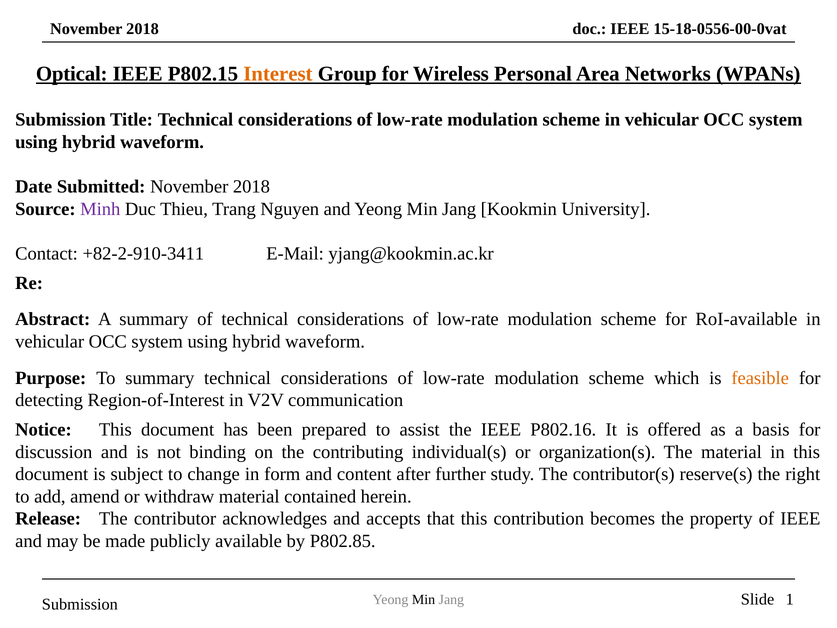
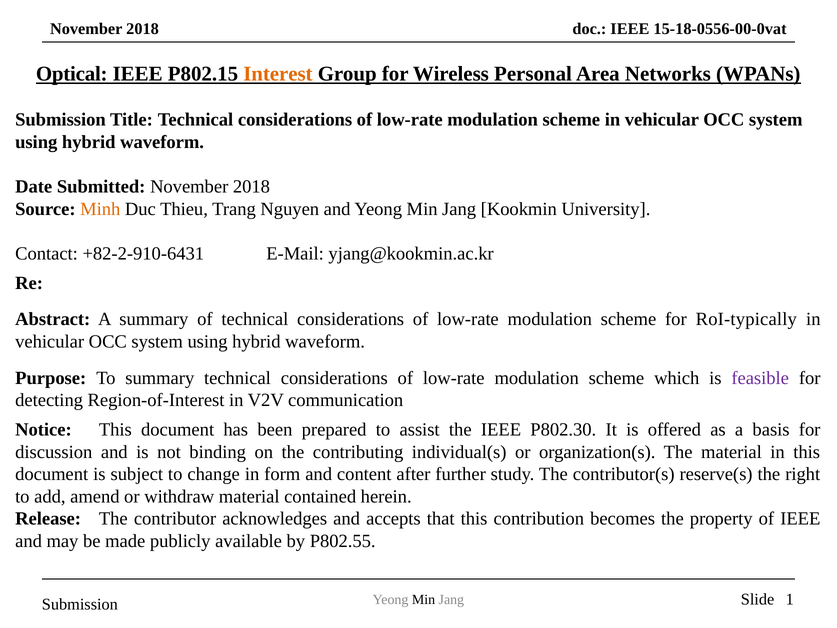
Minh colour: purple -> orange (100, 209)
+82-2-910-3411: +82-2-910-3411 -> +82-2-910-6431 (143, 254)
RoI-available: RoI-available -> RoI-typically (746, 319)
feasible colour: orange -> purple (760, 378)
P802.16: P802.16 -> P802.30 (563, 429)
P802.85: P802.85 -> P802.55 (343, 541)
